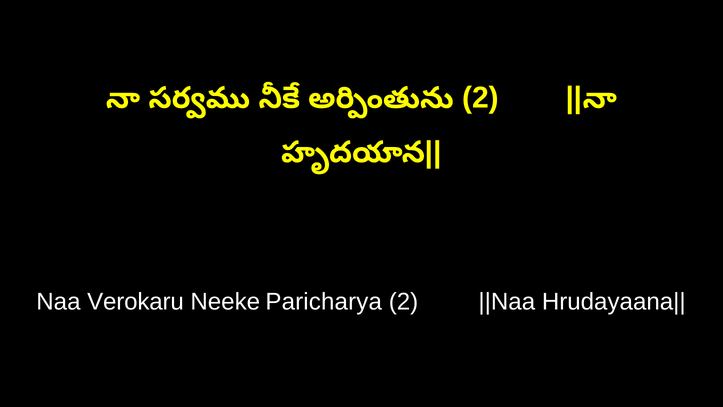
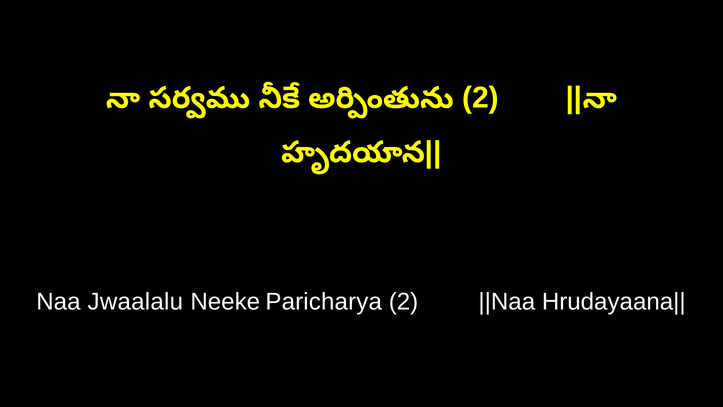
Verokaru: Verokaru -> Jwaalalu (135, 302)
